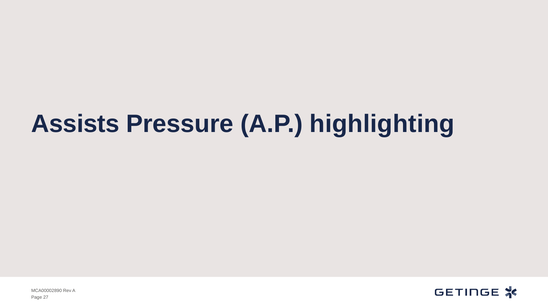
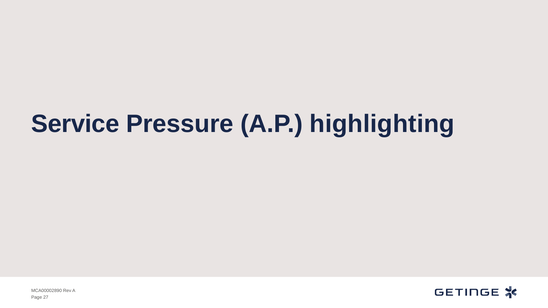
Assists: Assists -> Service (75, 124)
